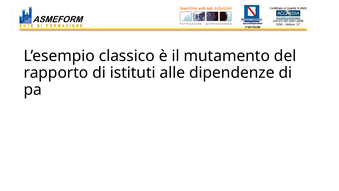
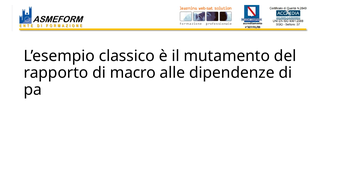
istituti: istituti -> macro (133, 73)
